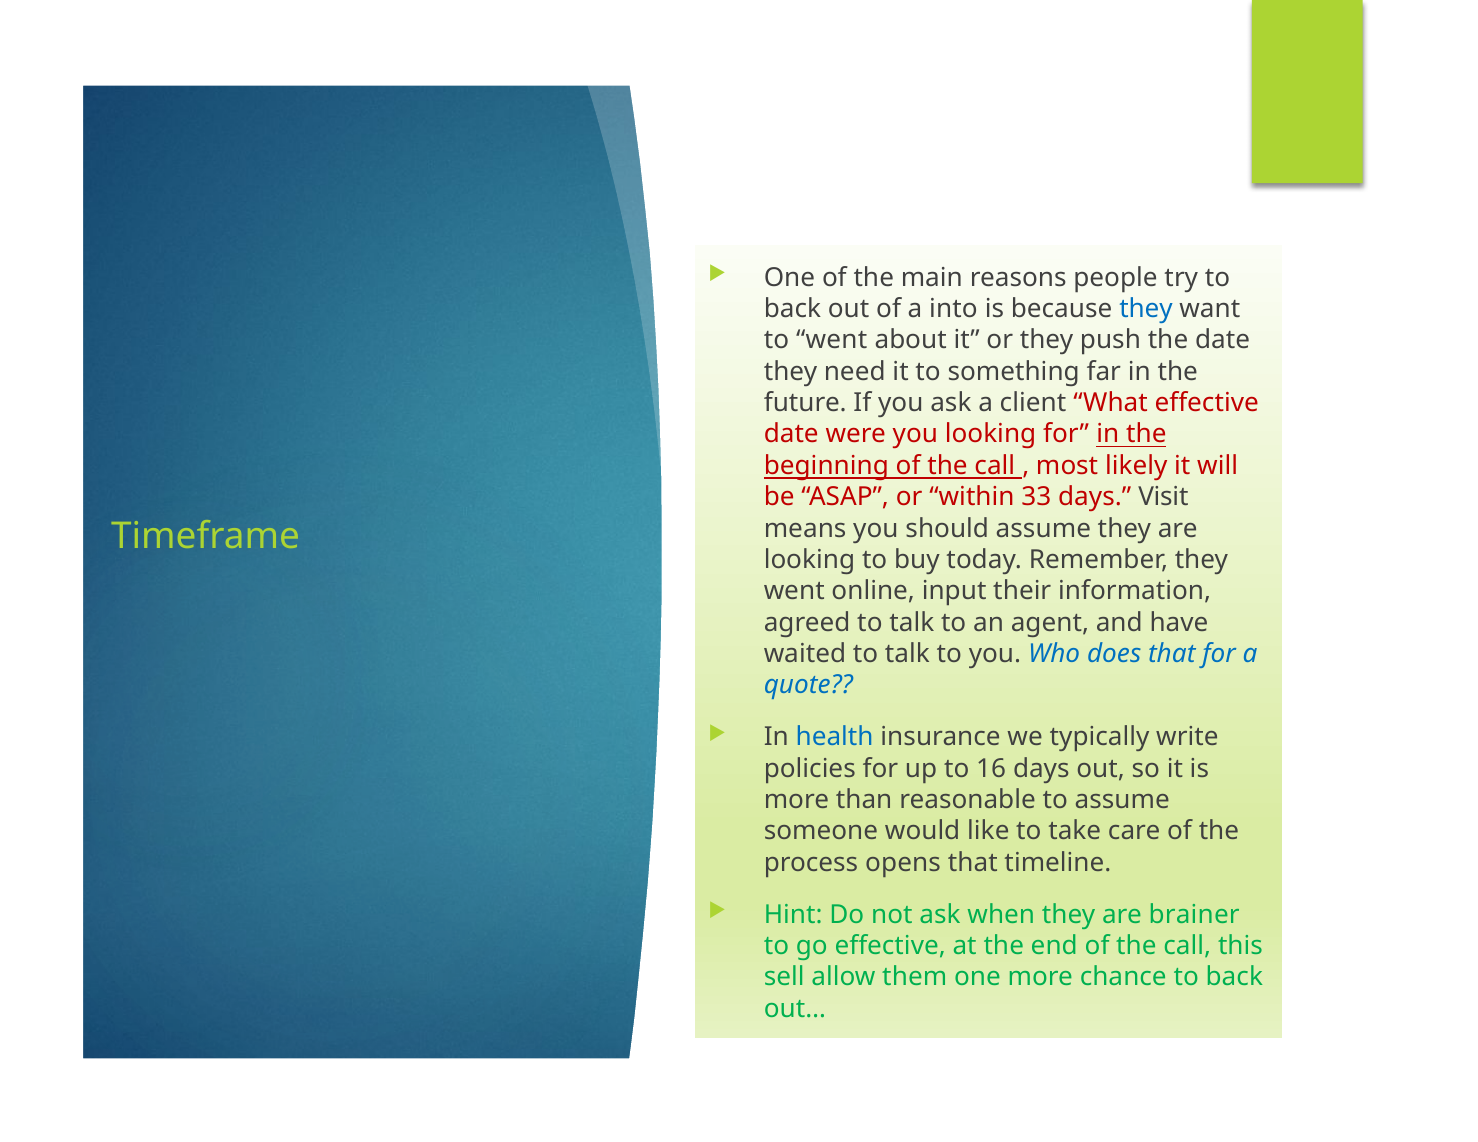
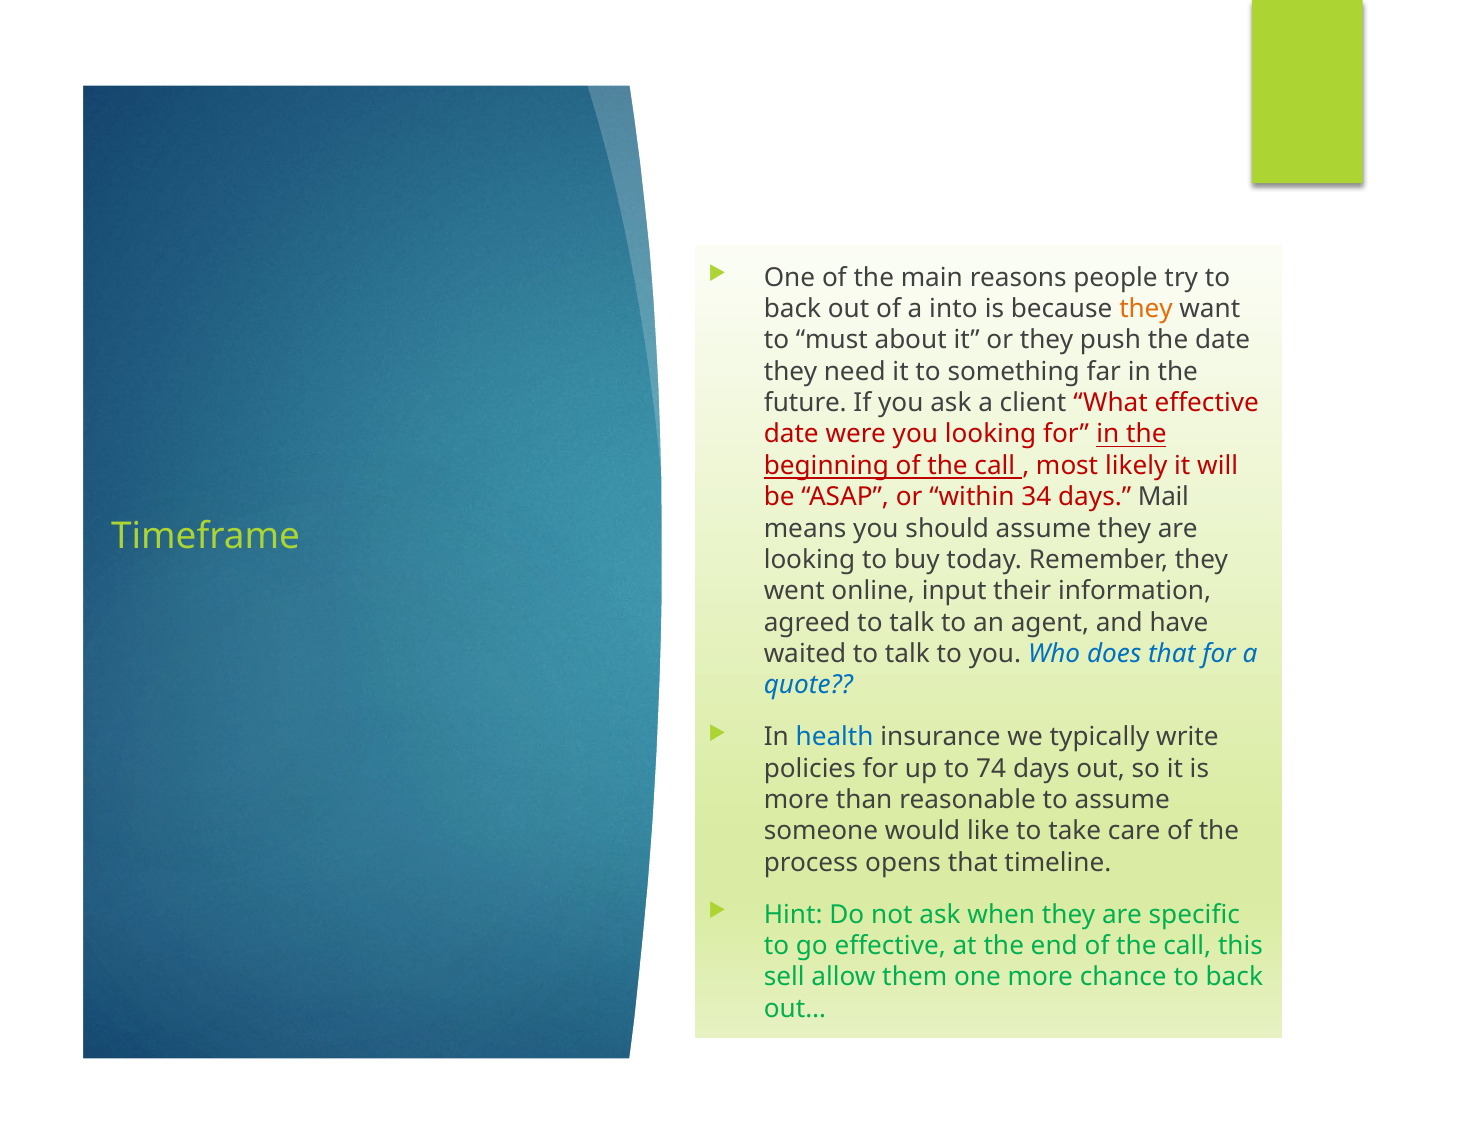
they colour: blue -> orange (1146, 309)
to went: went -> must (832, 340)
33: 33 -> 34 (1036, 497)
Visit: Visit -> Mail (1163, 497)
16: 16 -> 74 (991, 769)
brainer: brainer -> specific (1194, 915)
